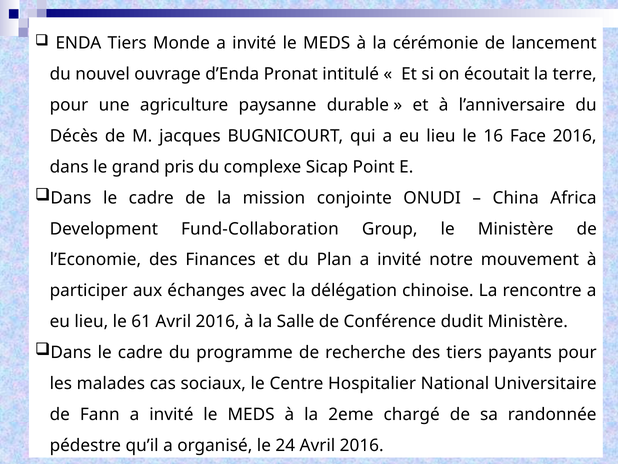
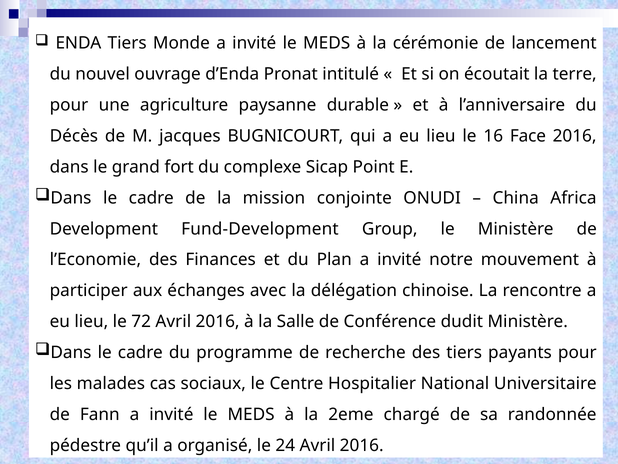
pris: pris -> fort (179, 167)
Fund-Collaboration: Fund-Collaboration -> Fund-Development (260, 229)
61: 61 -> 72 (141, 321)
